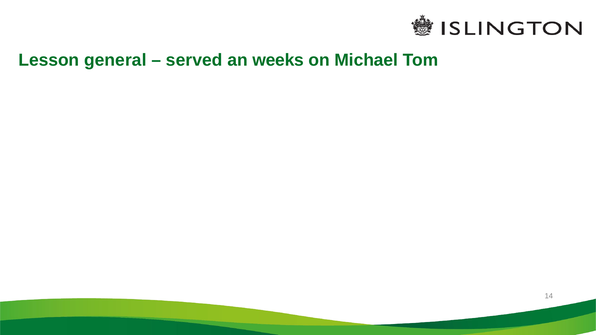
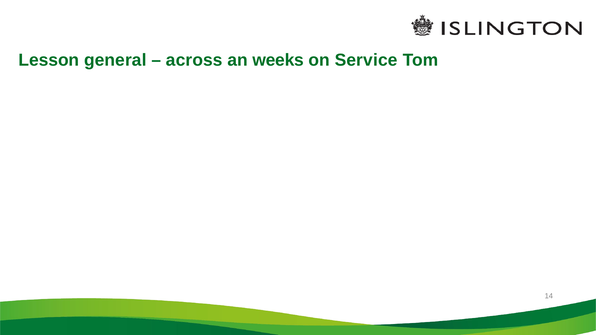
served: served -> across (194, 60)
Michael: Michael -> Service (366, 60)
